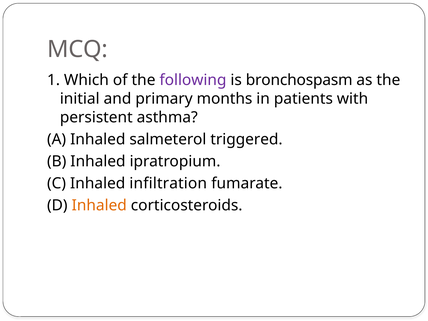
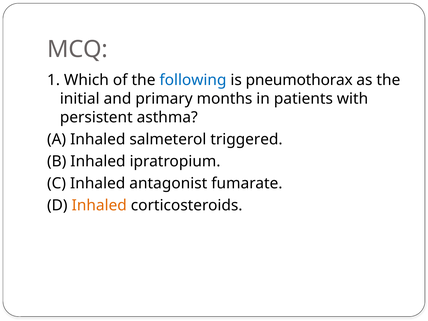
following colour: purple -> blue (193, 80)
bronchospasm: bronchospasm -> pneumothorax (299, 80)
infiltration: infiltration -> antagonist (168, 183)
